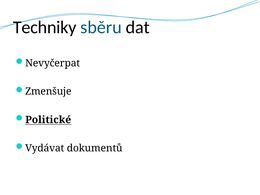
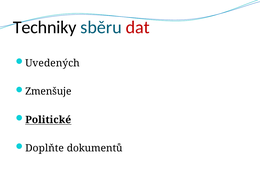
dat colour: black -> red (138, 27)
Nevyčerpat: Nevyčerpat -> Uvedených (53, 63)
Vydávat: Vydávat -> Doplňte (45, 148)
